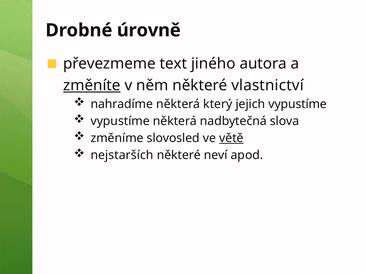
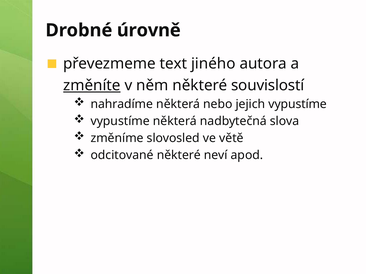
vlastnictví: vlastnictví -> souvislostí (268, 86)
který: který -> nebo (218, 104)
větě underline: present -> none (231, 138)
nejstarších: nejstarších -> odcitované (122, 155)
